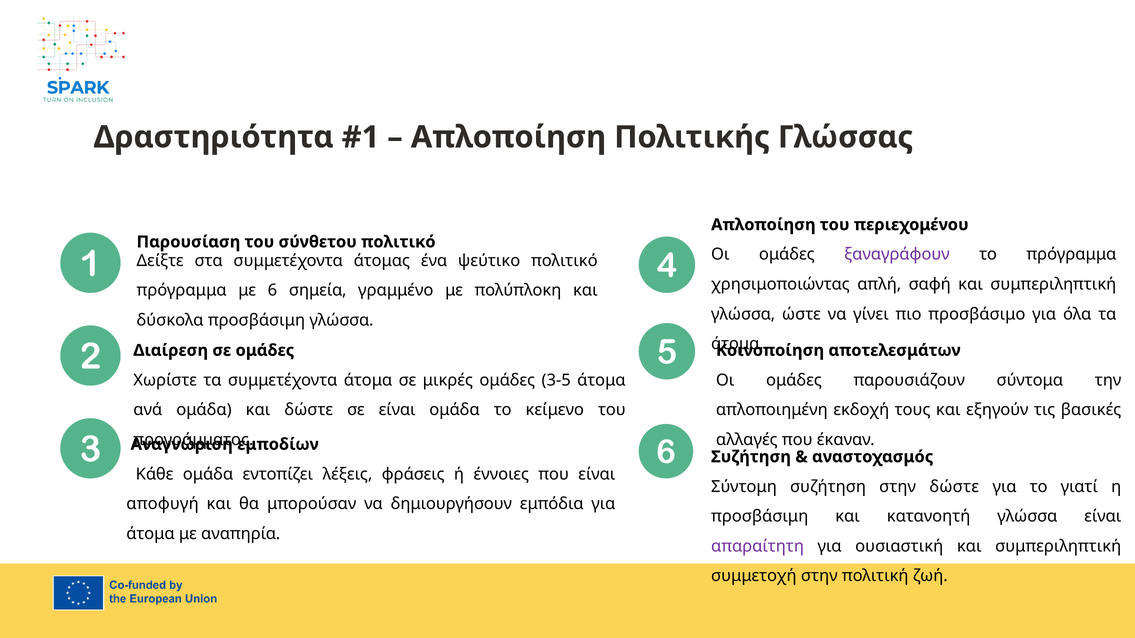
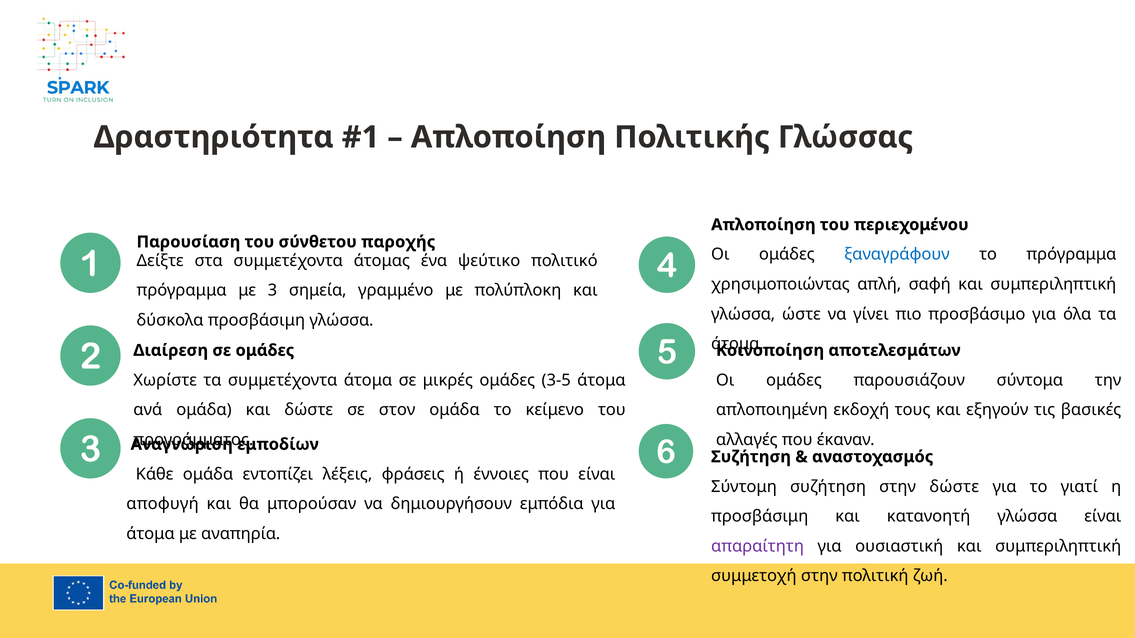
σύνθετου πολιτικό: πολιτικό -> παροχής (398, 242)
ξαναγράφουν colour: purple -> blue (897, 255)
6: 6 -> 3 (272, 291)
σε είναι: είναι -> στον (397, 410)
